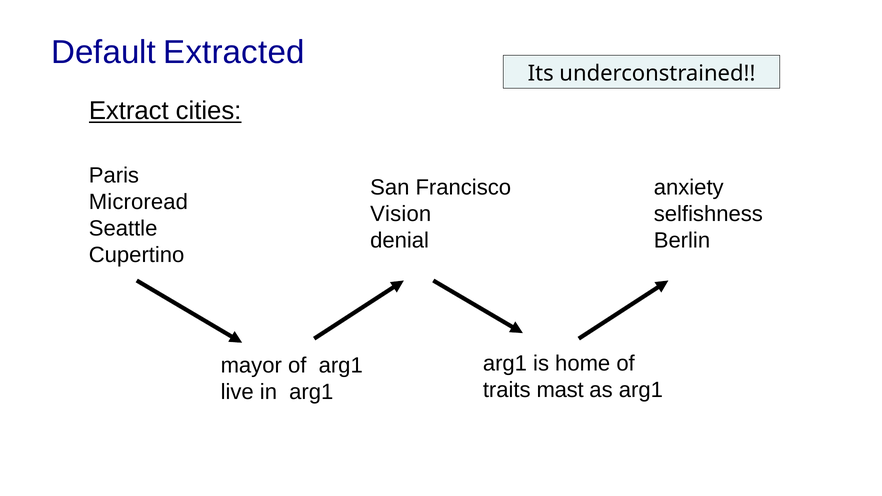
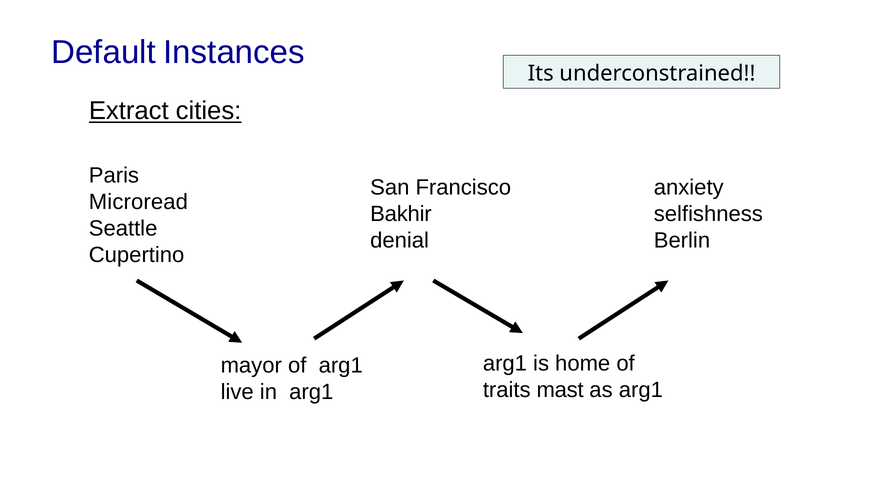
Extracted: Extracted -> Instances (234, 52)
Vision: Vision -> Bakhir (401, 214)
